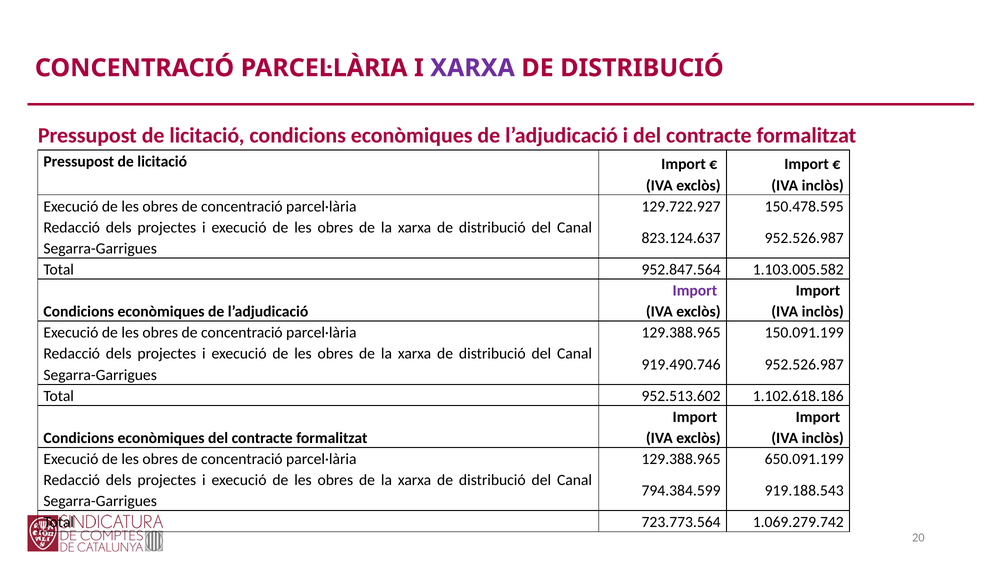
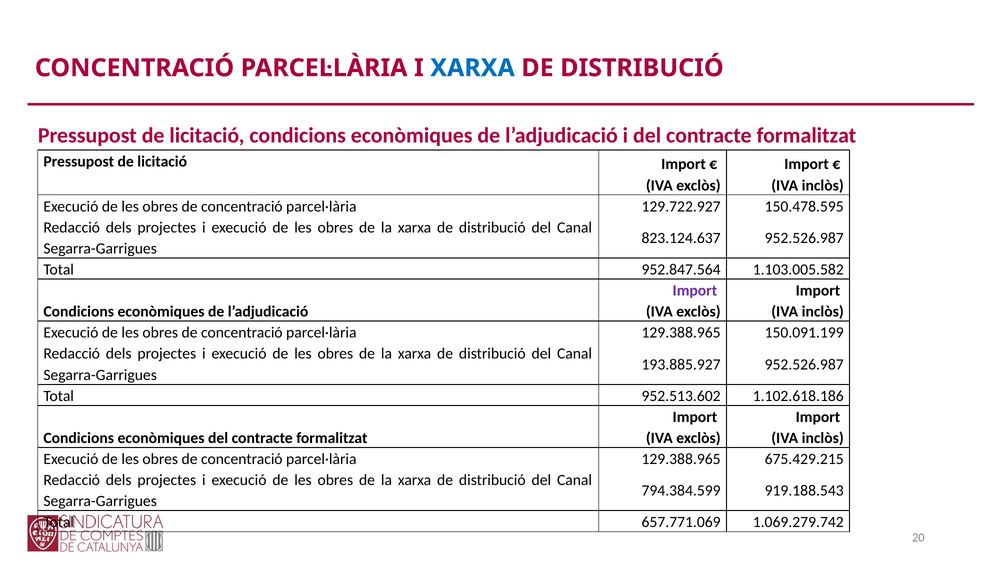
XARXA colour: purple -> blue (473, 68)
919.490.746: 919.490.746 -> 193.885.927 (681, 364)
650.091.199: 650.091.199 -> 675.429.215 (804, 459)
723.773.564: 723.773.564 -> 657.771.069 (681, 522)
